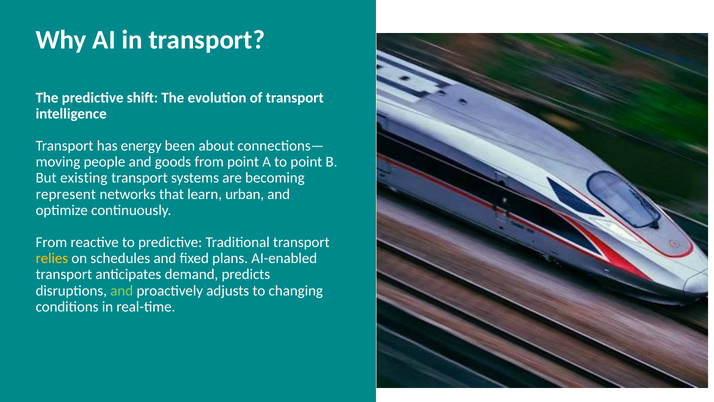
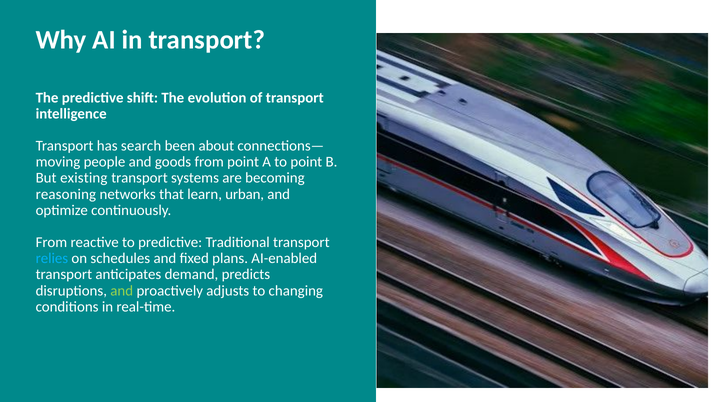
energy: energy -> search (141, 146)
represent: represent -> reasoning (66, 194)
relies colour: yellow -> light blue (52, 258)
